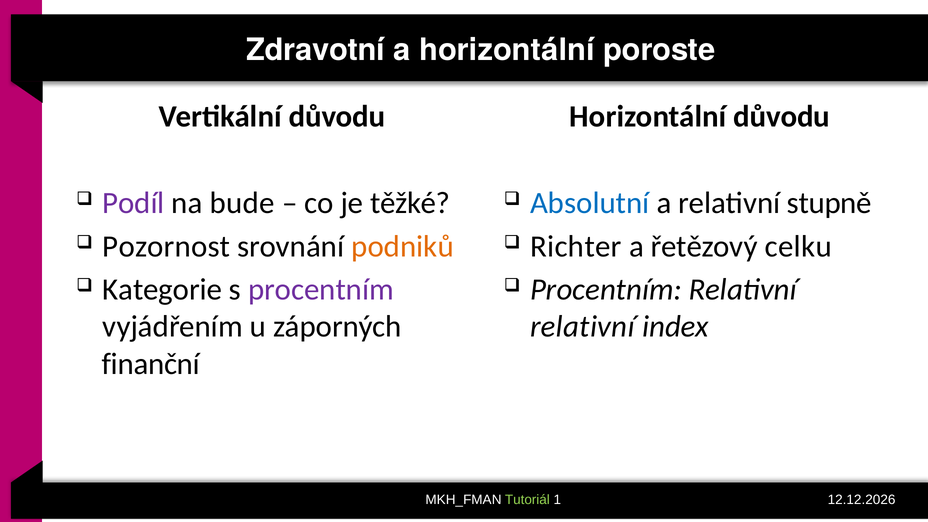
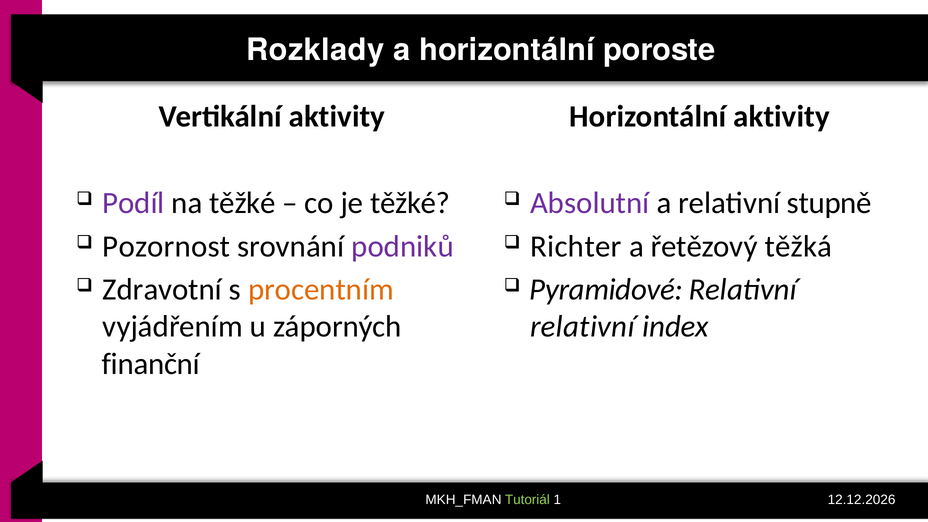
Zdravotní: Zdravotní -> Rozklady (315, 50)
Vertikální důvodu: důvodu -> aktivity (337, 116)
Horizontální důvodu: důvodu -> aktivity (782, 116)
na bude: bude -> těžké (242, 203)
Absolutní colour: blue -> purple (590, 203)
podniků colour: orange -> purple (403, 246)
celku: celku -> těžká (798, 246)
Kategorie: Kategorie -> Zdravotní (162, 290)
procentním colour: purple -> orange (321, 290)
Procentním: Procentním -> Pyramidové (606, 290)
